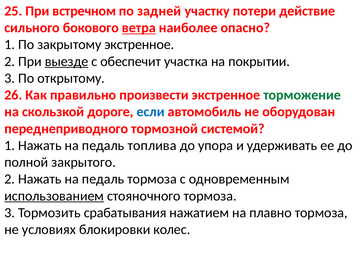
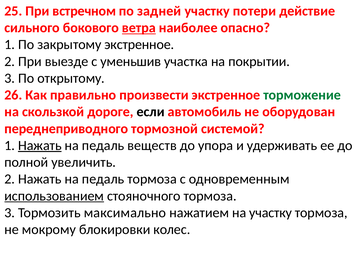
выезде underline: present -> none (67, 61)
обеспечит: обеспечит -> уменьшив (131, 61)
если colour: blue -> black (151, 112)
Нажать underline: none -> present (40, 145)
топлива: топлива -> веществ (152, 145)
закрытого: закрытого -> увеличить (84, 162)
срабатывания: срабатывания -> максимально (125, 213)
на плавно: плавно -> участку (271, 213)
условиях: условиях -> мокрому (49, 230)
